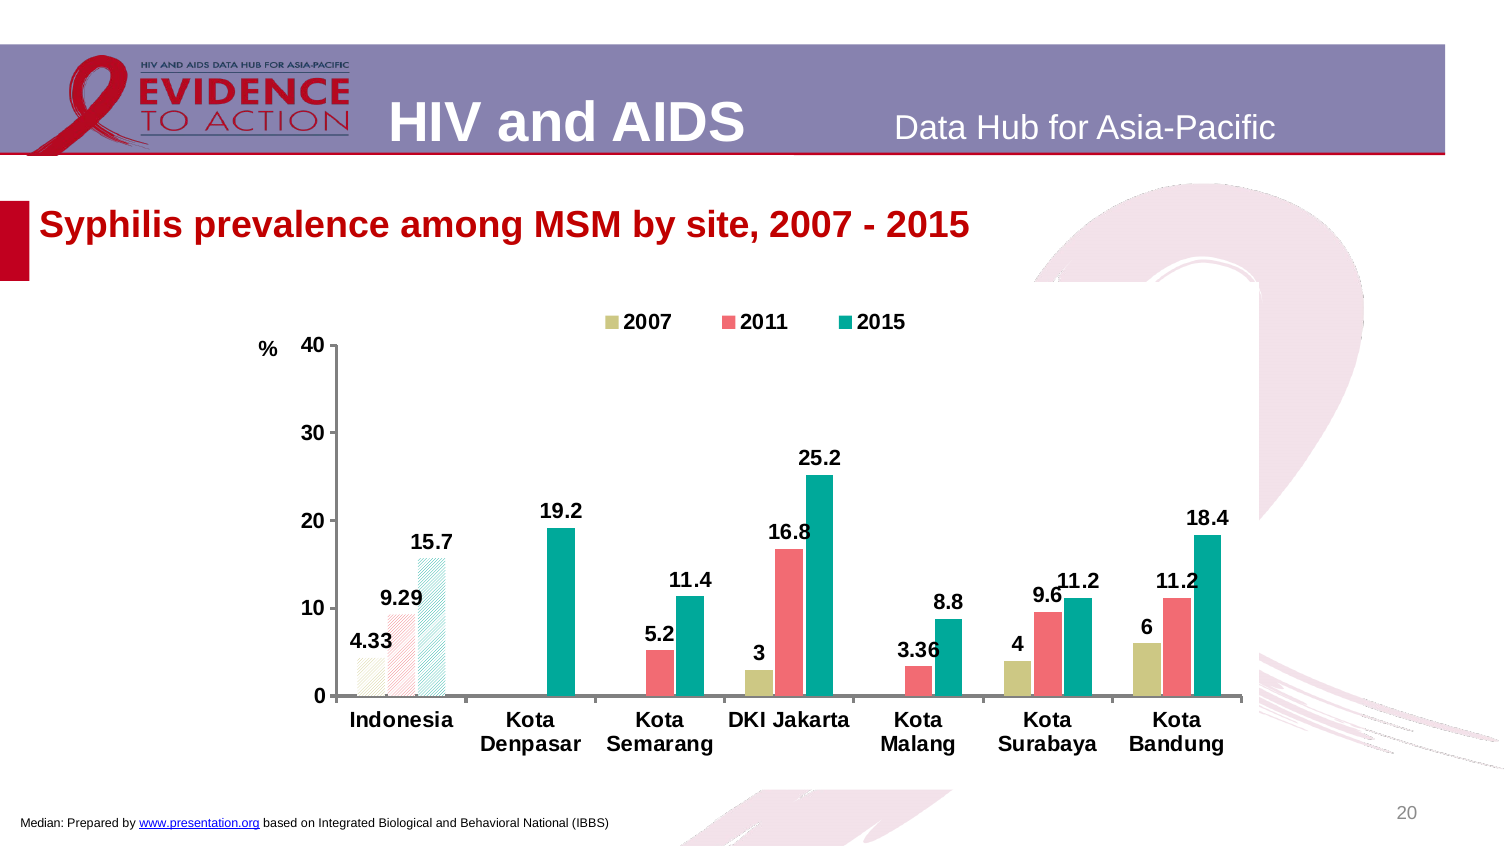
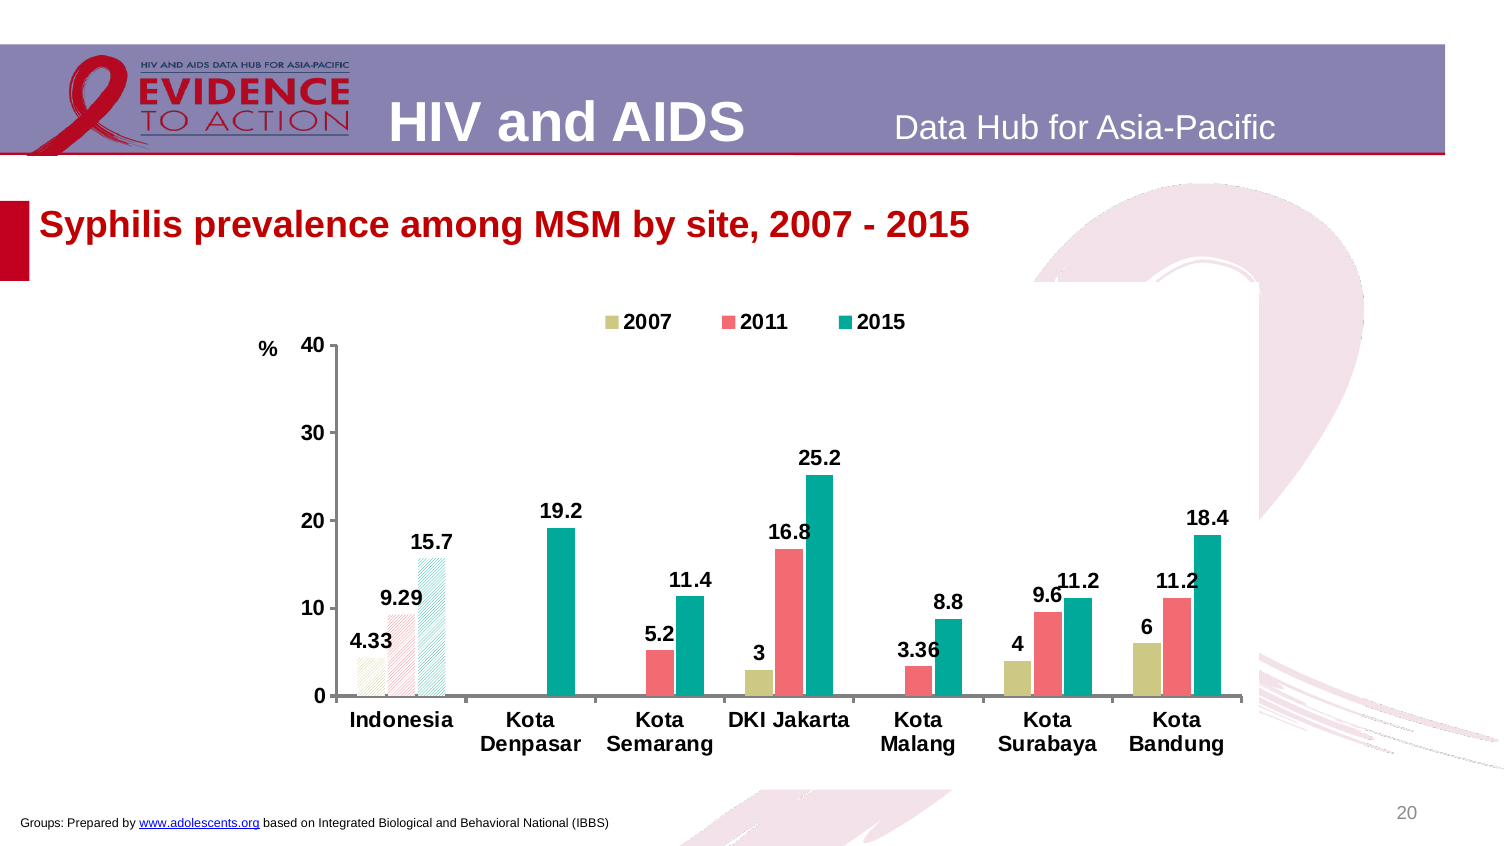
Median: Median -> Groups (42, 823)
www.presentation.org: www.presentation.org -> www.adolescents.org (200, 823)
